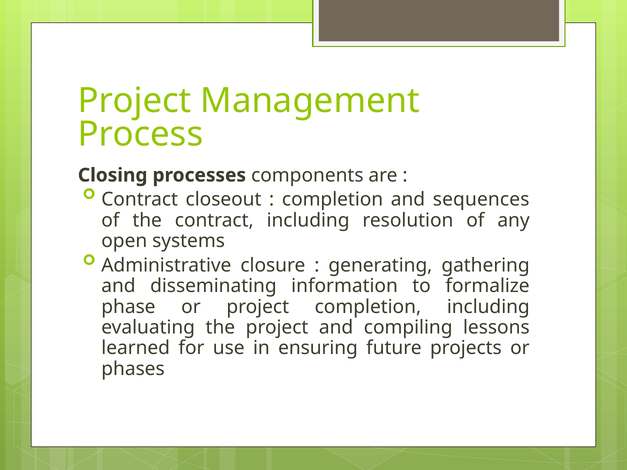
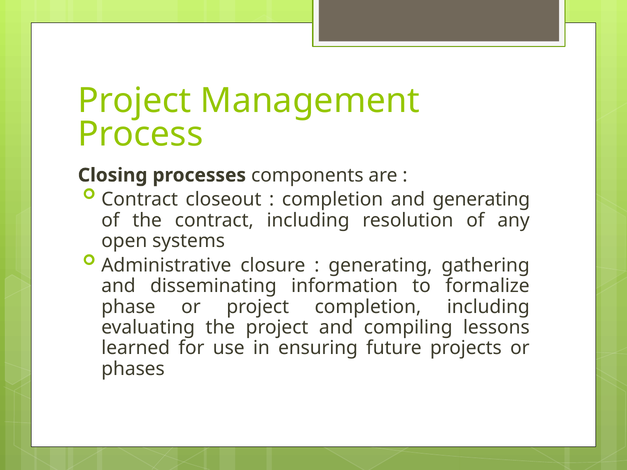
and sequences: sequences -> generating (481, 200)
